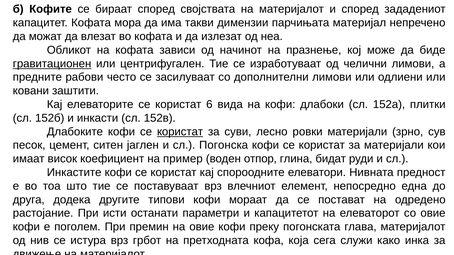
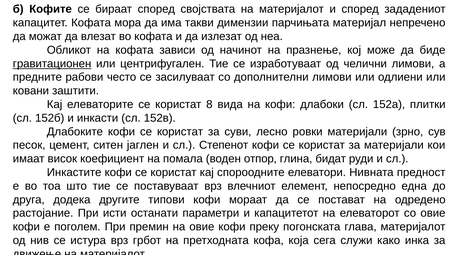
6: 6 -> 8 (209, 105)
користат underline: present -> none (180, 132)
Погонска: Погонска -> Степенот (224, 145)
пример: пример -> помала (183, 159)
